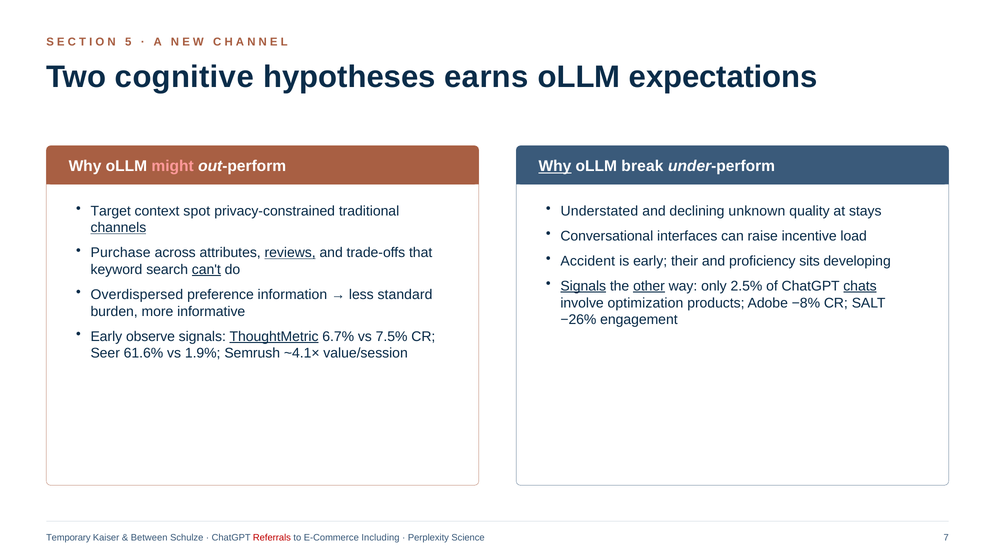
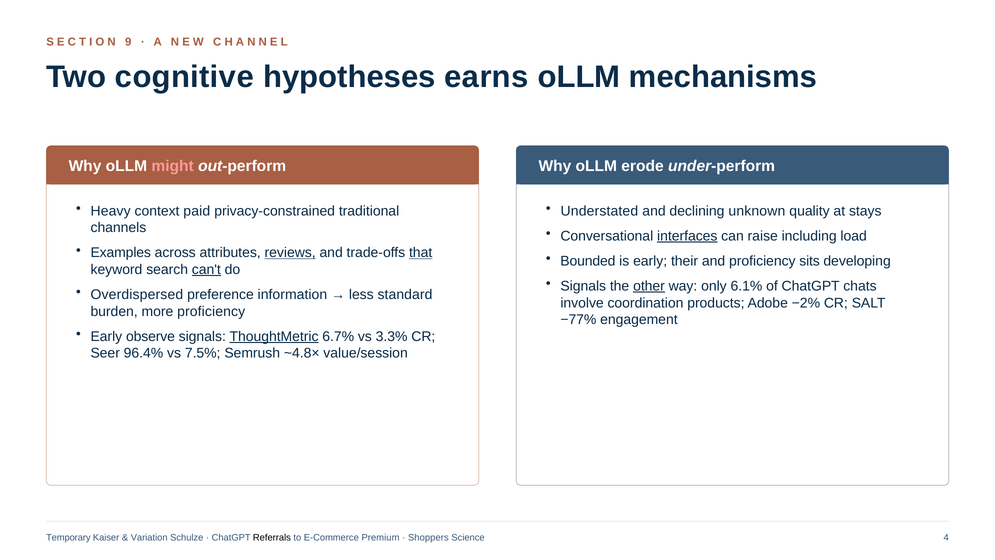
5: 5 -> 9 (128, 42)
expectations: expectations -> mechanisms (723, 77)
Why underline: present -> none (555, 166)
break: break -> erode (642, 166)
Target: Target -> Heavy (111, 211)
spot: spot -> paid (197, 211)
channels underline: present -> none (118, 228)
interfaces underline: none -> present (687, 236)
incentive: incentive -> including (809, 236)
Purchase: Purchase -> Examples (121, 253)
that underline: none -> present (421, 253)
Accident: Accident -> Bounded (588, 261)
Signals underline: present -> none (583, 286)
2.5%: 2.5% -> 6.1% (746, 286)
chats underline: present -> none (860, 286)
optimization: optimization -> coordination (645, 303)
−8%: −8% -> −2% (806, 303)
more informative: informative -> proficiency (211, 311)
−26%: −26% -> −77% (578, 320)
7.5%: 7.5% -> 3.3% (392, 336)
61.6%: 61.6% -> 96.4% (143, 353)
1.9%: 1.9% -> 7.5% (203, 353)
~4.1×: ~4.1× -> ~4.8× (302, 353)
Between: Between -> Variation (149, 537)
Referrals colour: red -> black (272, 537)
Including: Including -> Premium (380, 537)
Perplexity: Perplexity -> Shoppers (428, 537)
7: 7 -> 4 (946, 537)
